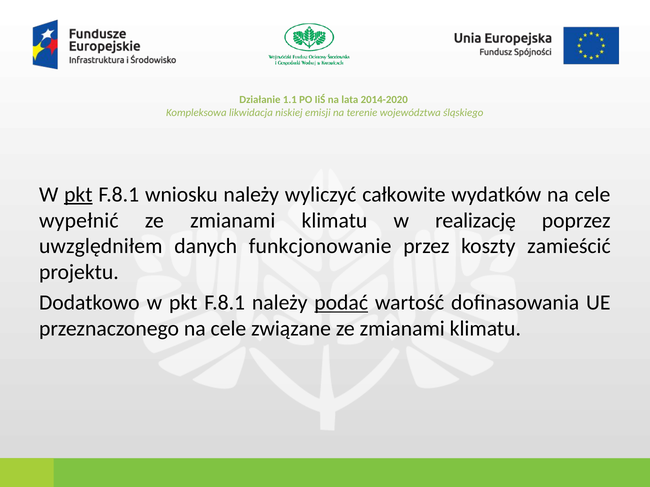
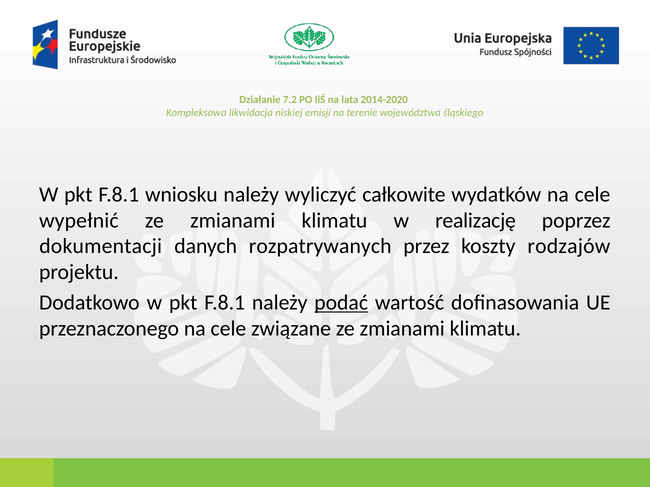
1.1: 1.1 -> 7.2 (290, 100)
pkt underline: present -> none (78, 195)
uwzględniłem: uwzględniłem -> dokumentacji (101, 247)
funkcjonowanie: funkcjonowanie -> rozpatrywanych (320, 247)
zamieścić: zamieścić -> rodzajów (569, 247)
